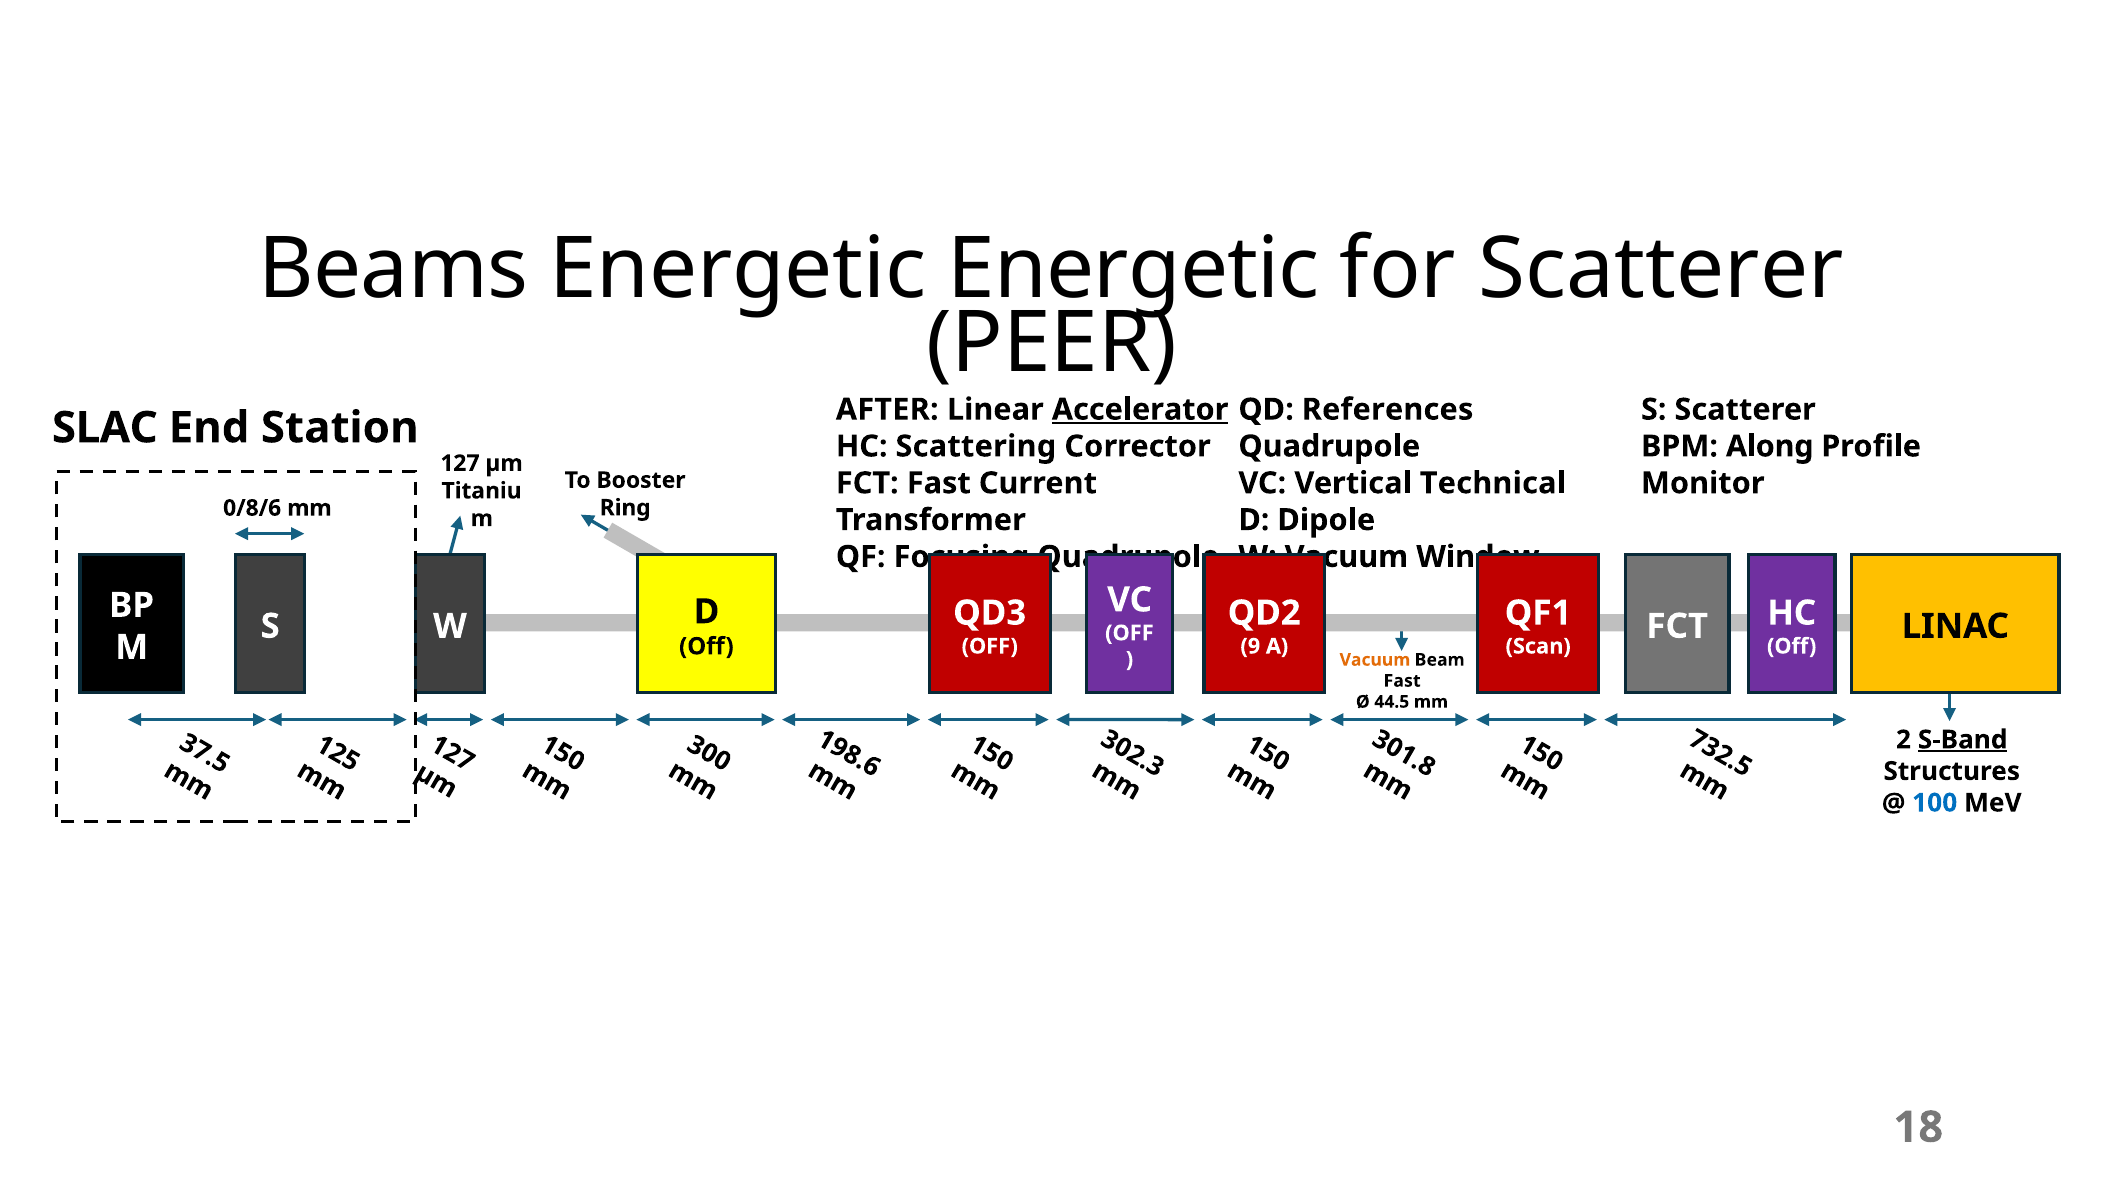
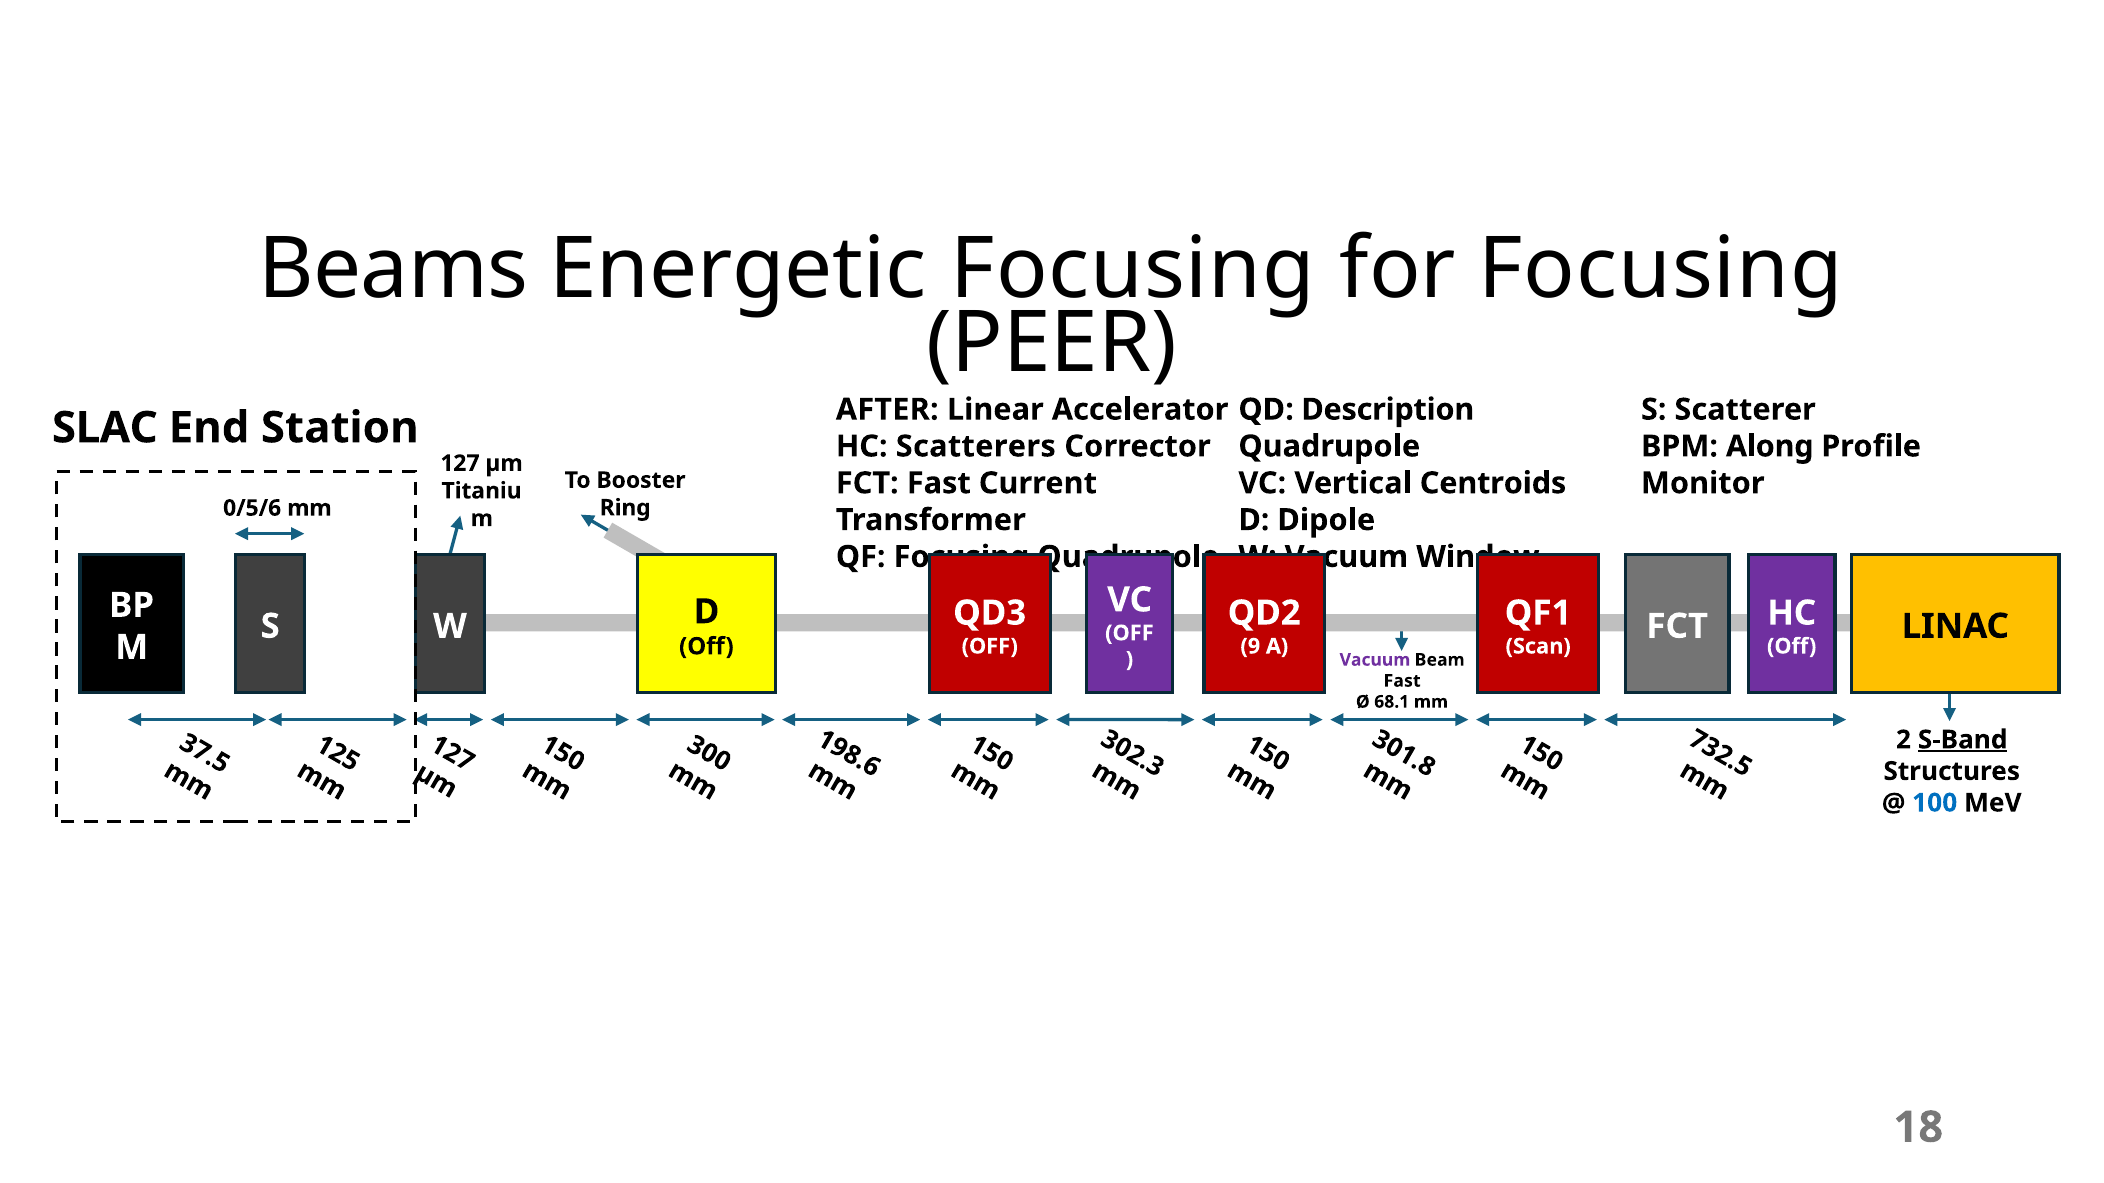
Energetic Energetic: Energetic -> Focusing (1133, 270)
for Scatterer: Scatterer -> Focusing (1661, 270)
Accelerator underline: present -> none (1140, 410)
References: References -> Description (1388, 410)
Scattering: Scattering -> Scatterers (976, 447)
Technical: Technical -> Centroids (1493, 483)
0/8/6: 0/8/6 -> 0/5/6 (252, 508)
Vacuum colour: orange -> purple (1375, 660)
44.5: 44.5 -> 68.1 (1392, 702)
